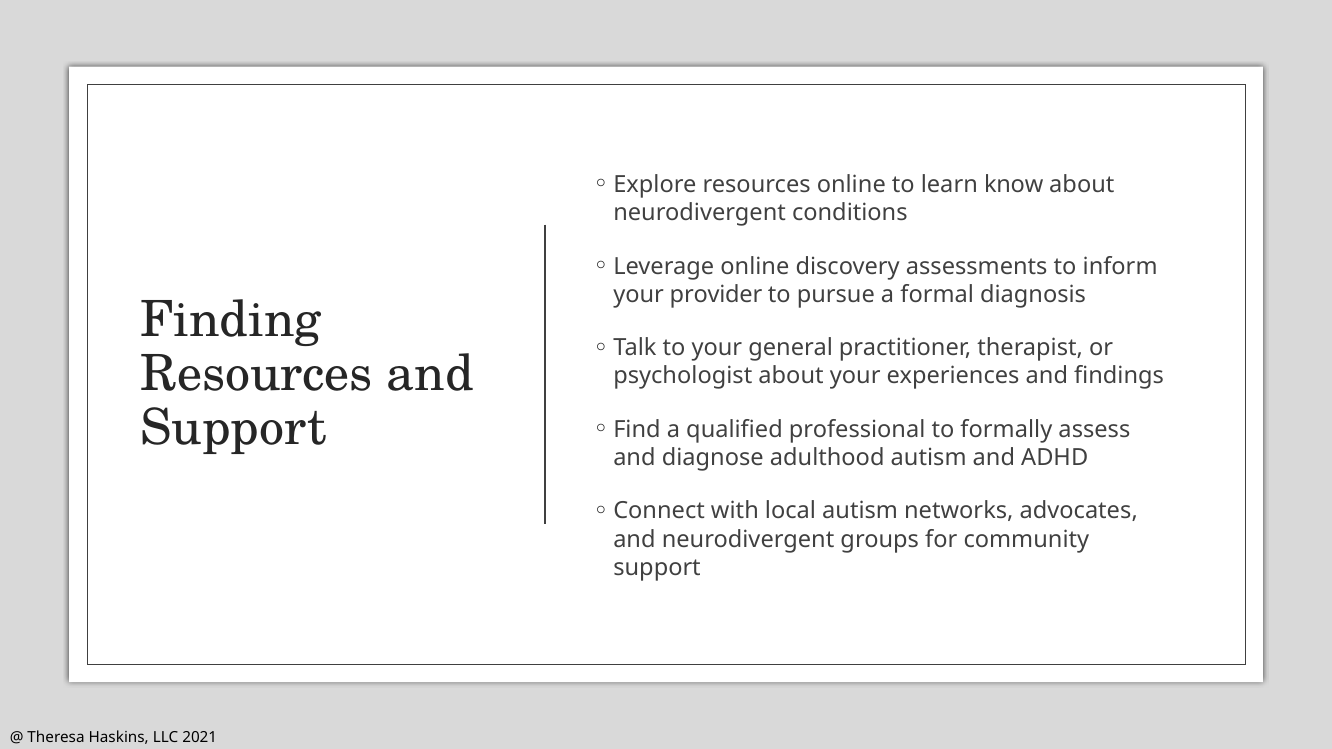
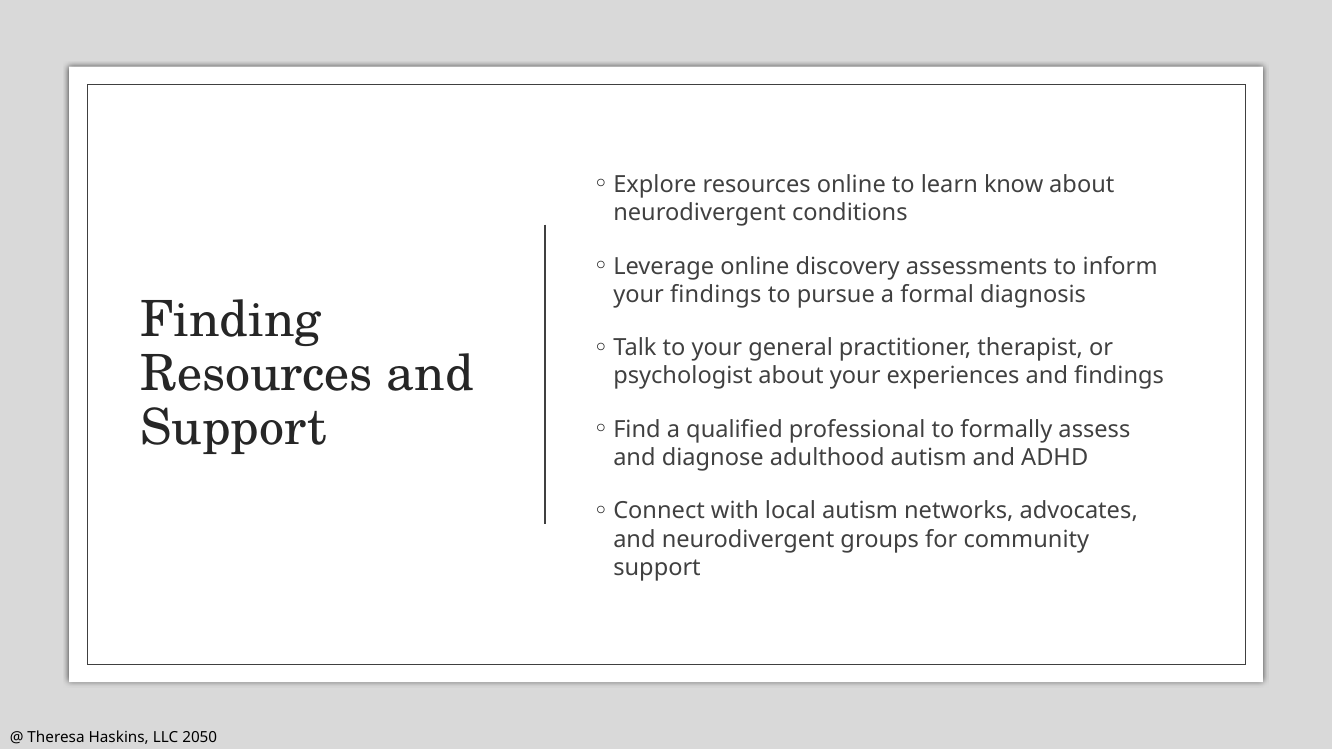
your provider: provider -> findings (716, 295)
2021: 2021 -> 2050 (200, 737)
